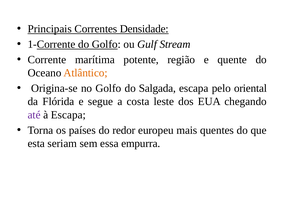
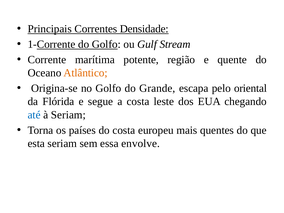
Salgada: Salgada -> Grande (157, 88)
até colour: purple -> blue (34, 115)
à Escapa: Escapa -> Seriam (68, 115)
do redor: redor -> costa (124, 130)
empurra: empurra -> envolve (141, 143)
